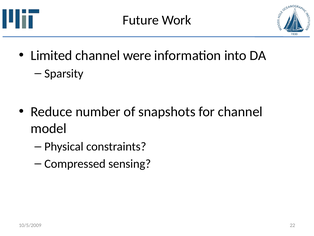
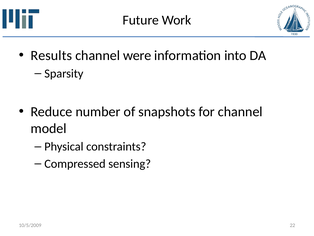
Limited: Limited -> Results (51, 55)
